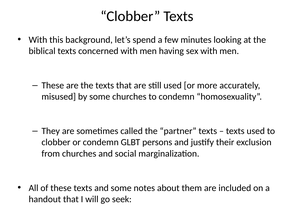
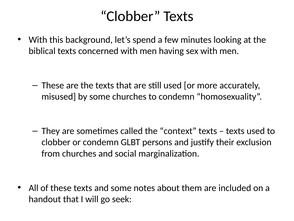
partner: partner -> context (178, 131)
